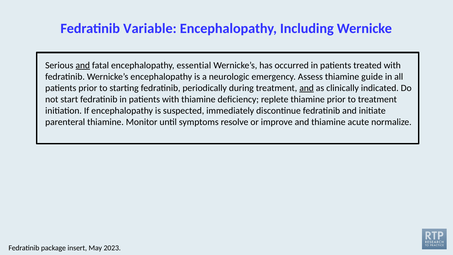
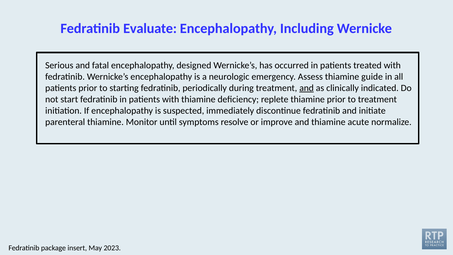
Variable: Variable -> Evaluate (150, 28)
and underline: present -> none (83, 65)
essential: essential -> designed (194, 65)
